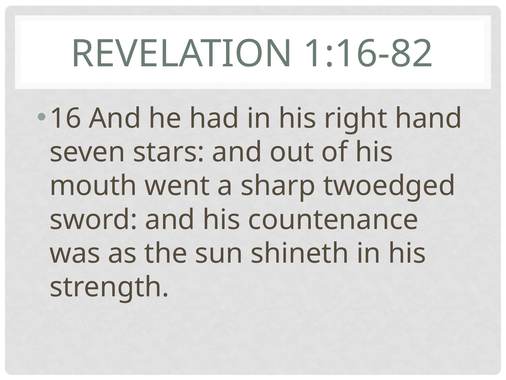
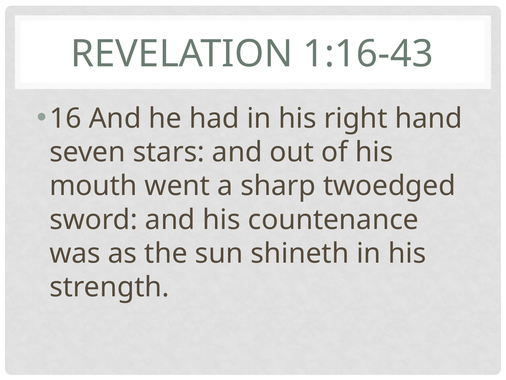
1:16-82: 1:16-82 -> 1:16-43 (368, 54)
